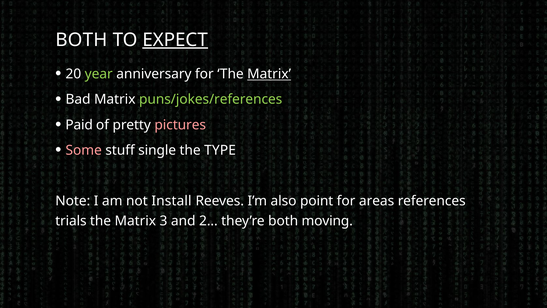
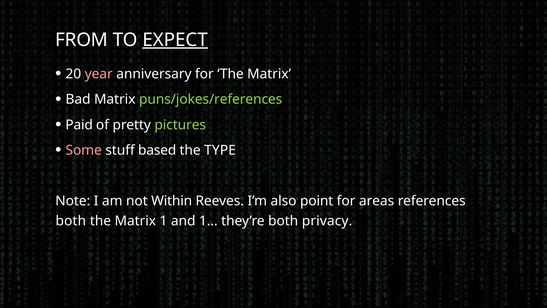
BOTH: BOTH -> FROM (82, 40)
year colour: light green -> pink (99, 74)
Matrix underline: present -> none (269, 74)
pictures colour: pink -> light green (180, 125)
single: single -> based (157, 150)
Install: Install -> Within (172, 201)
trials: trials -> both (71, 221)
3: 3 -> 1 (163, 221)
2…: 2… -> 1… (208, 221)
moving: moving -> privacy (327, 221)
